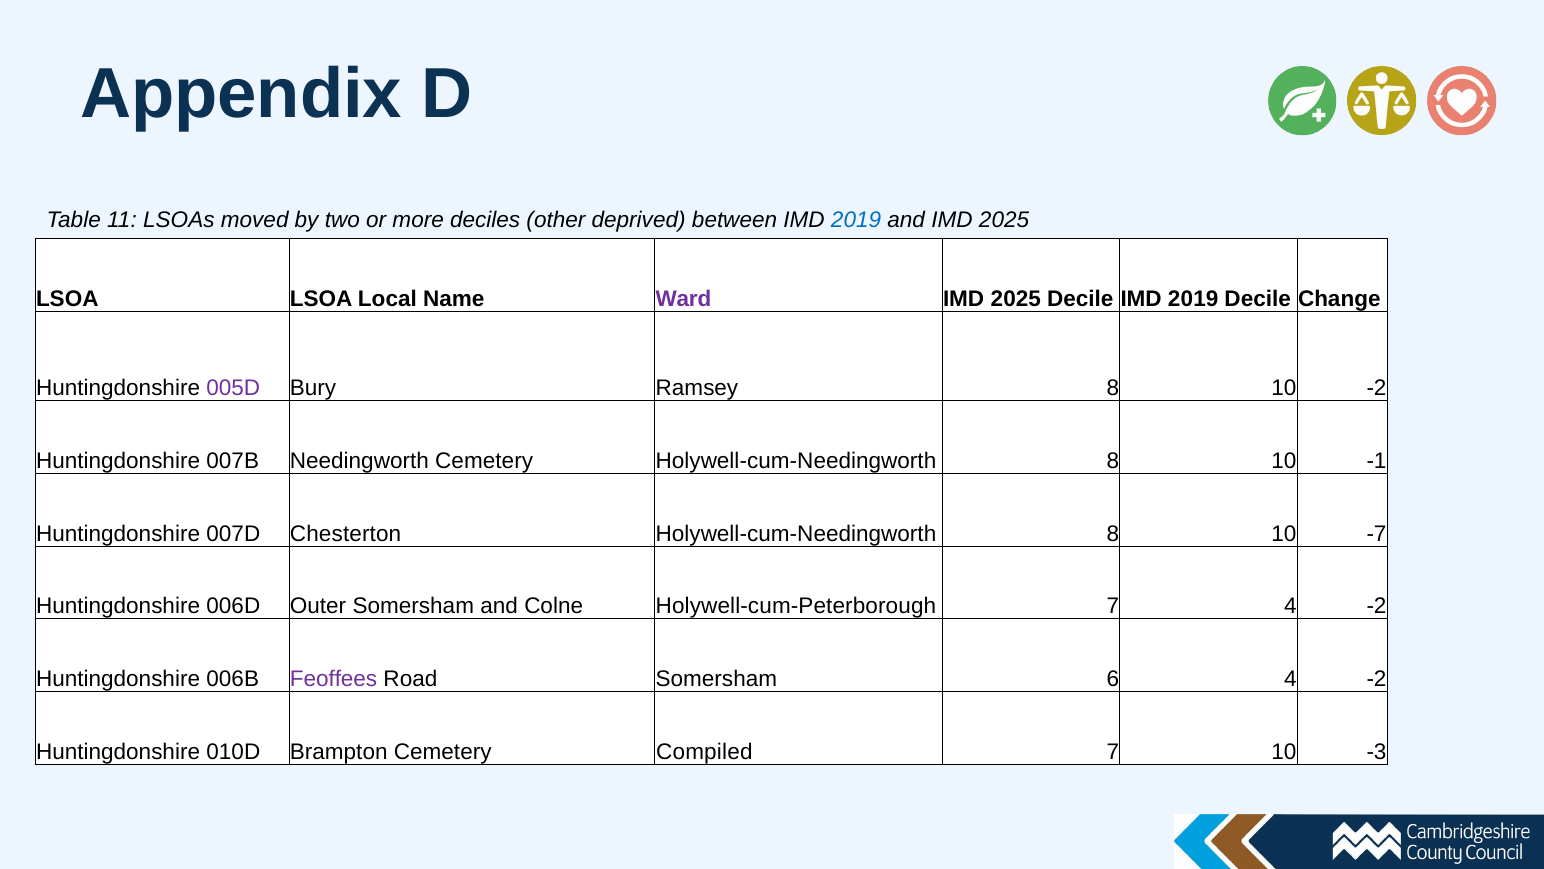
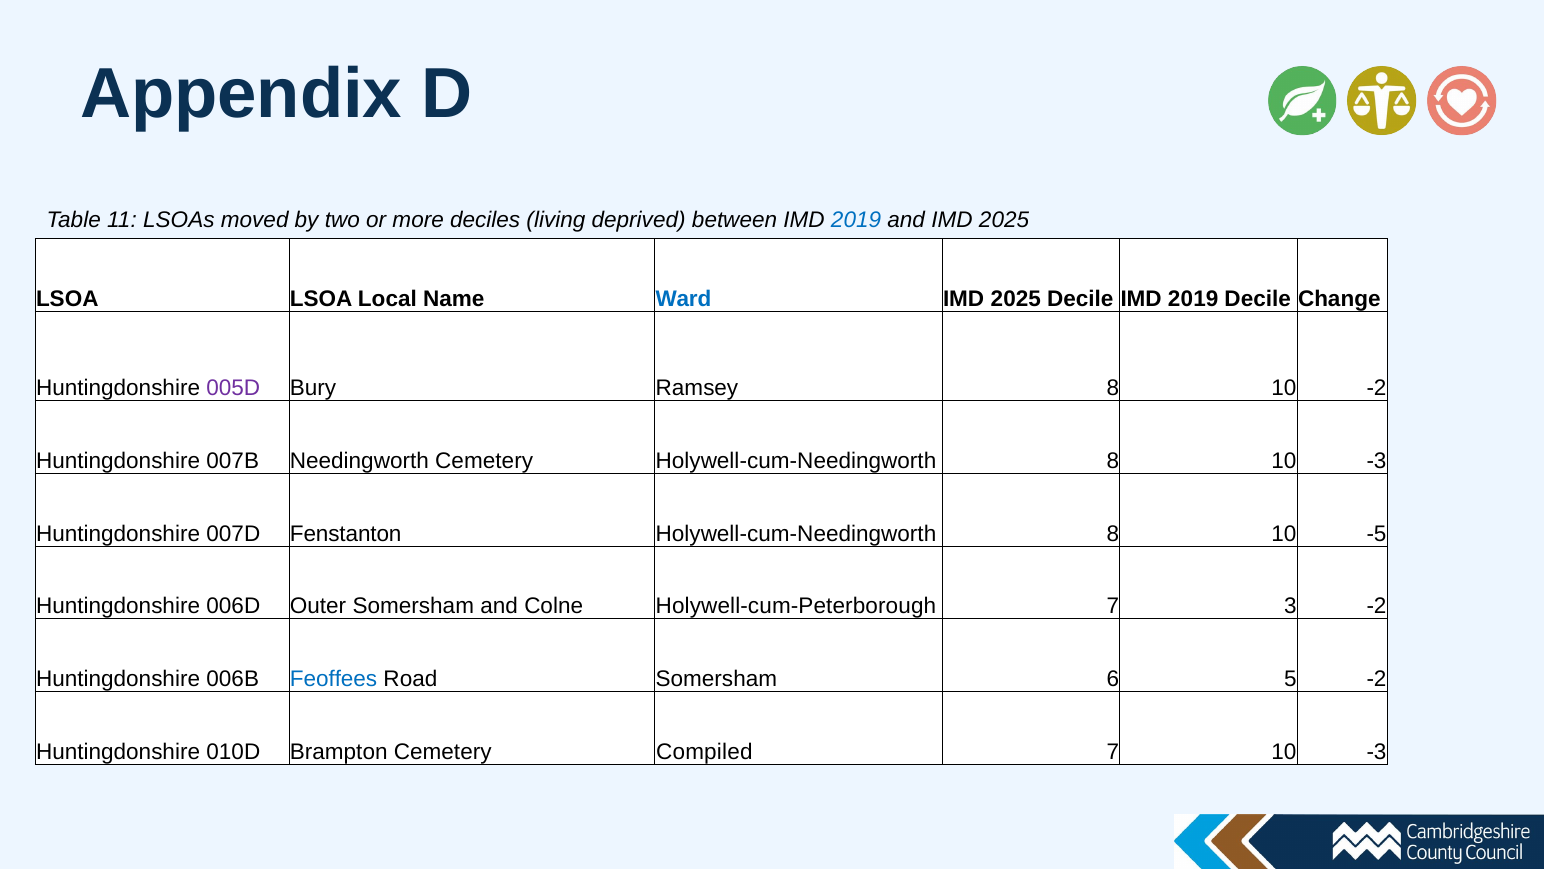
other: other -> living (556, 220)
Ward colour: purple -> blue (683, 299)
8 10 -1: -1 -> -3 (1376, 461)
Chesterton: Chesterton -> Fenstanton (346, 533)
-7: -7 -> -5 (1376, 533)
7 4: 4 -> 3 (1290, 606)
Feoffees colour: purple -> blue (334, 679)
6 4: 4 -> 5 (1290, 679)
